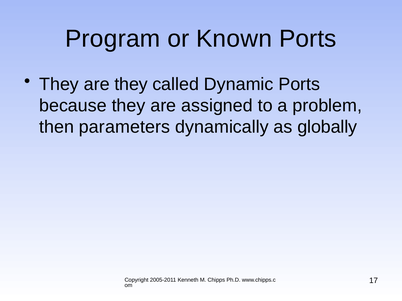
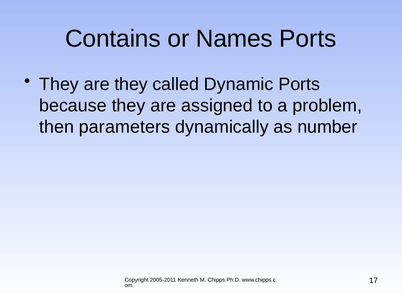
Program: Program -> Contains (113, 39)
Known: Known -> Names (234, 39)
globally: globally -> number (327, 127)
